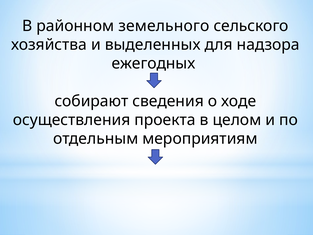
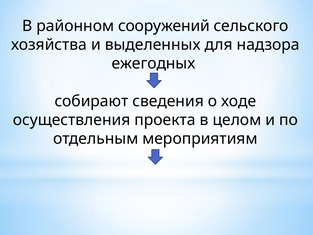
земельного: земельного -> сооружений (164, 26)
